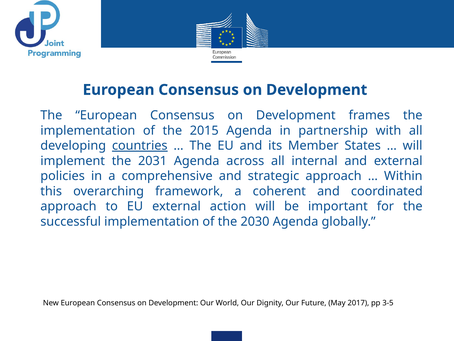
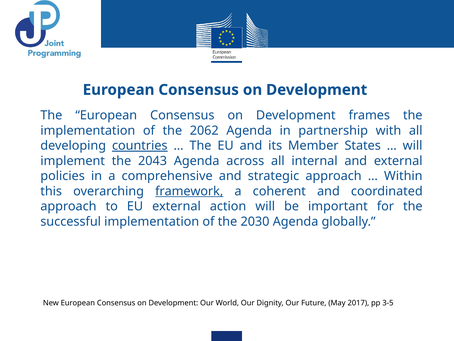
2015: 2015 -> 2062 (204, 130)
2031: 2031 -> 2043 (153, 161)
framework underline: none -> present (189, 191)
